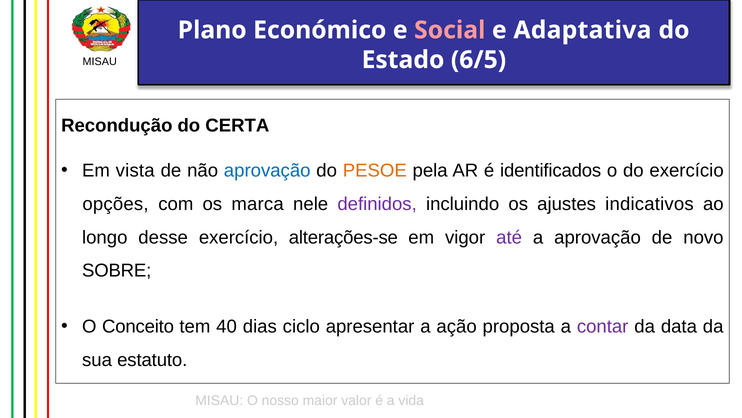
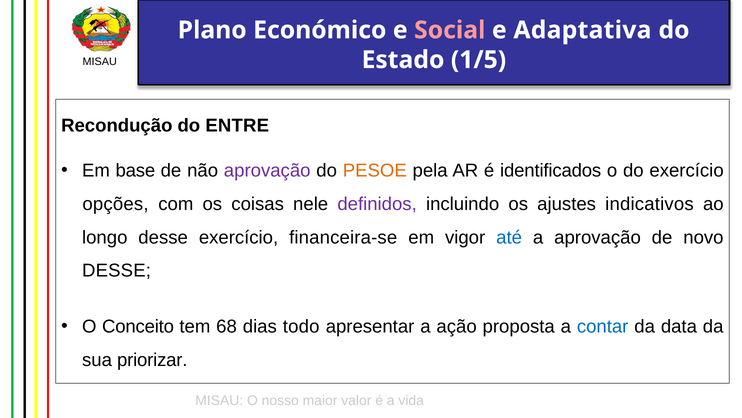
6/5: 6/5 -> 1/5 (479, 60)
CERTA: CERTA -> ENTRE (237, 126)
vista: vista -> base (135, 170)
aprovação colour: blue -> purple (267, 170)
marca: marca -> coisas (258, 204)
alterações-se: alterações-se -> financeira-se (343, 237)
até colour: purple -> blue (509, 237)
SOBRE: SOBRE -> DESSE (117, 270)
40: 40 -> 68 (227, 326)
ciclo: ciclo -> todo (301, 326)
contar colour: purple -> blue (603, 326)
estatuto: estatuto -> priorizar (152, 359)
